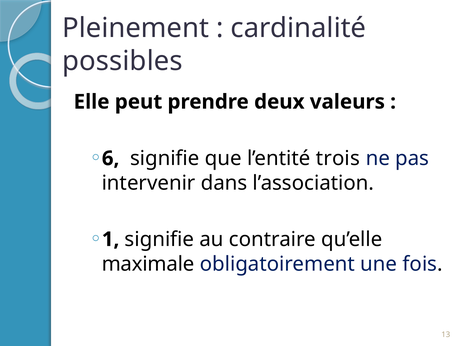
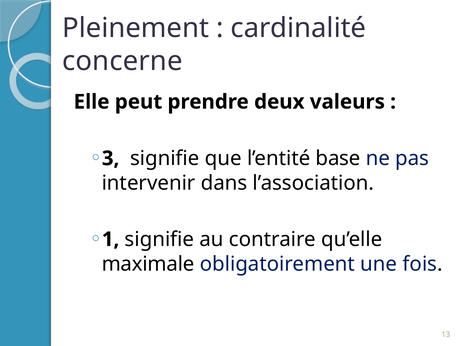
possibles: possibles -> concerne (122, 61)
6: 6 -> 3 (111, 158)
trois: trois -> base (338, 158)
